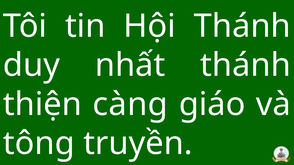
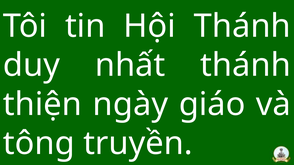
càng: càng -> ngày (130, 105)
